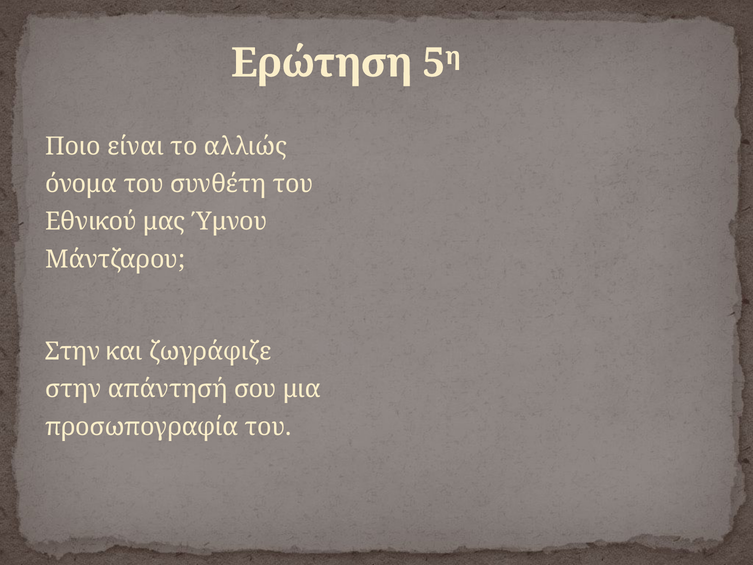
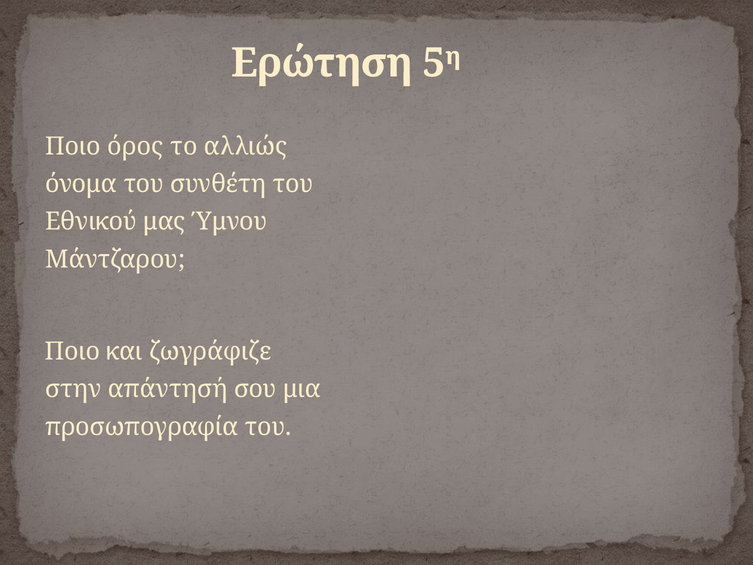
είναι: είναι -> όρος (135, 146)
Στην: Στην -> Ποιο (72, 351)
